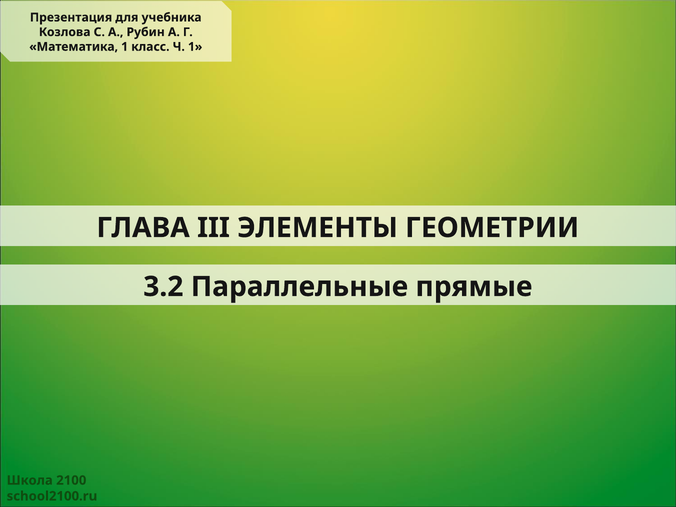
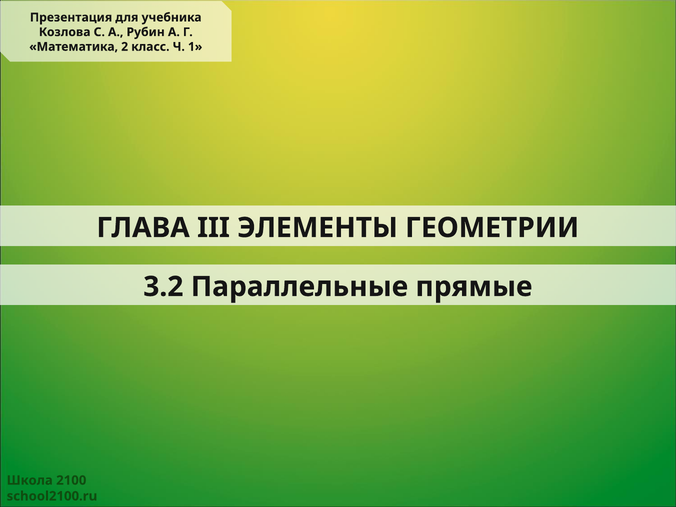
Математика 1: 1 -> 2 (125, 47)
